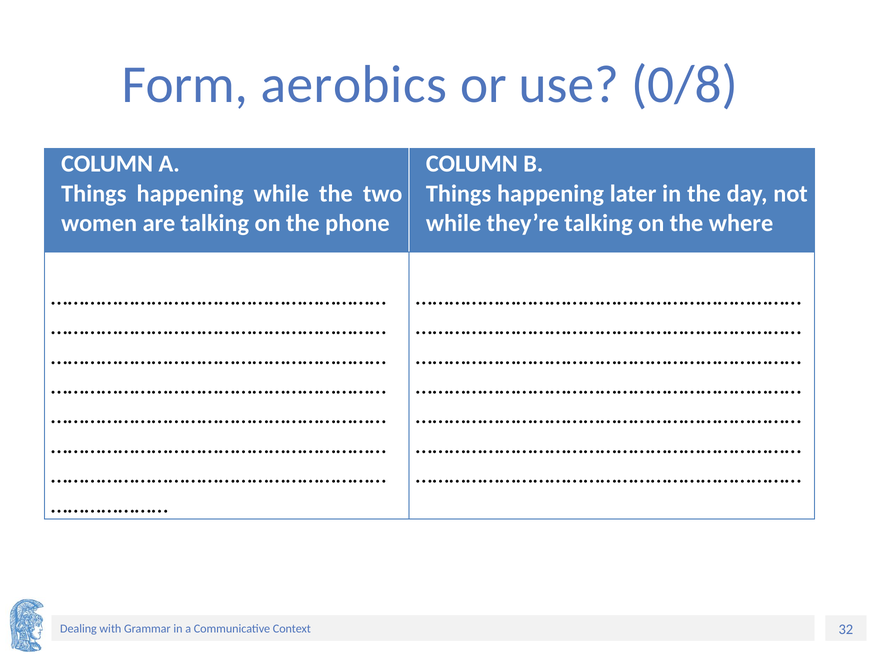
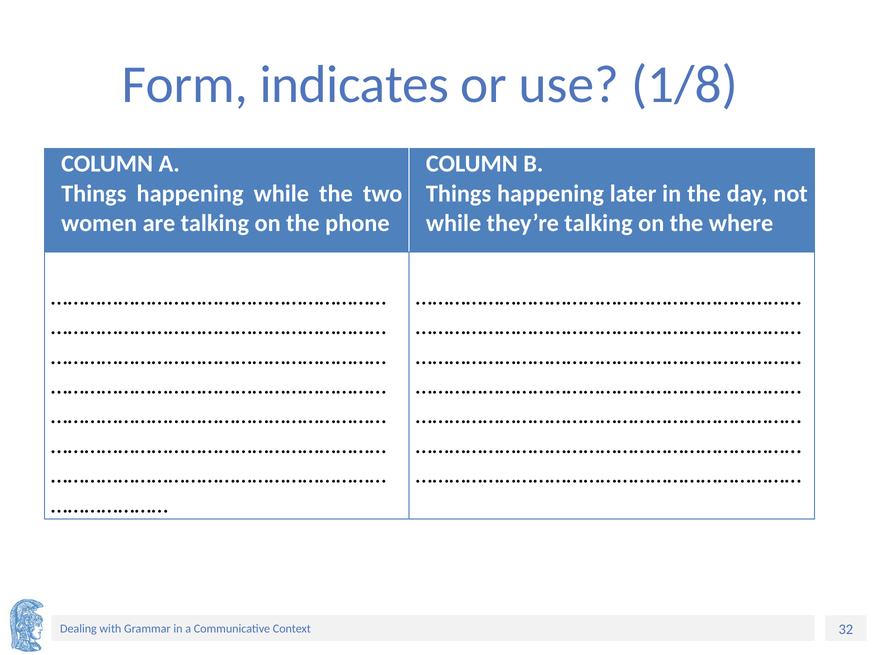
aerobics: aerobics -> indicates (354, 85)
0/8: 0/8 -> 1/8 (685, 85)
